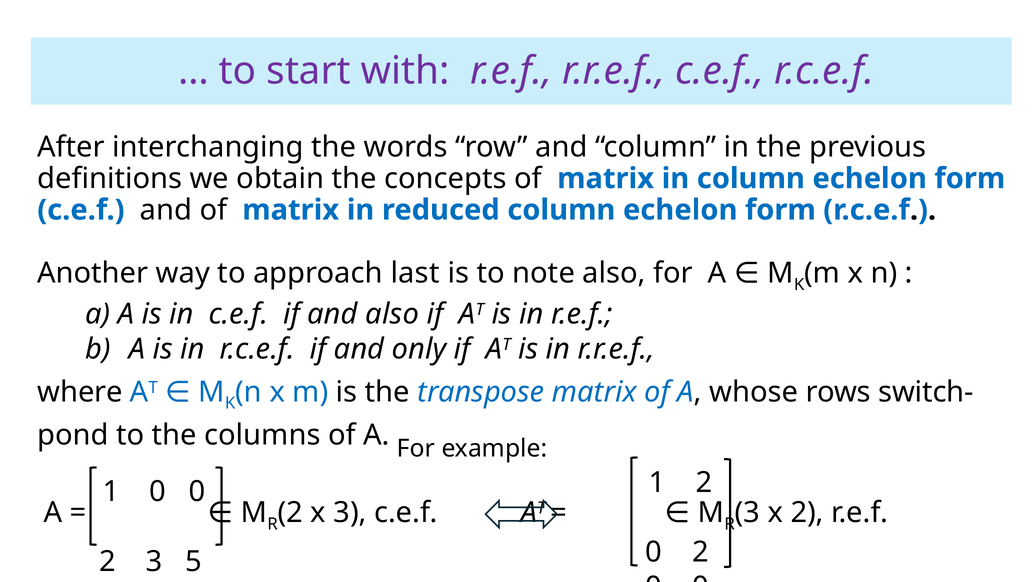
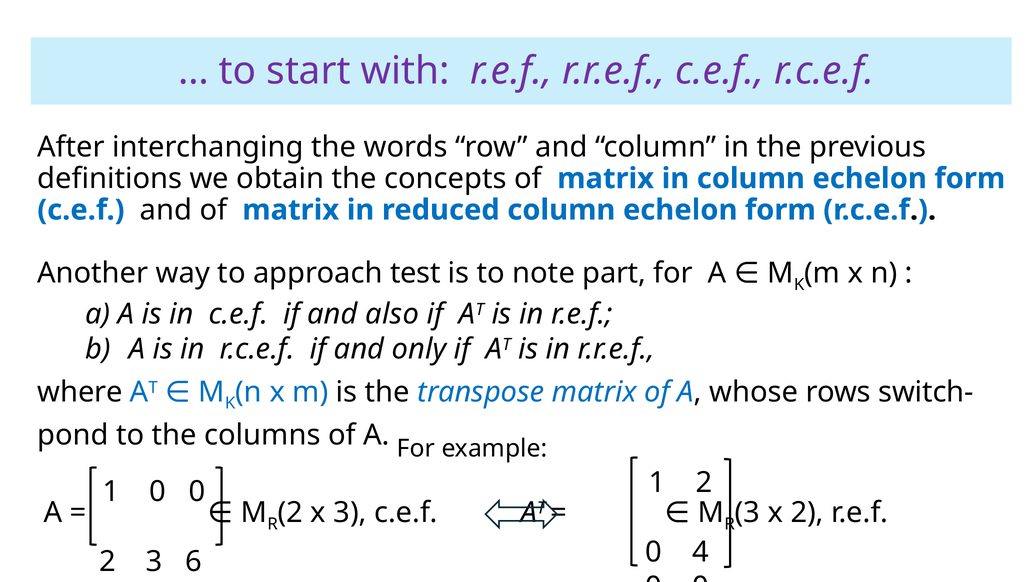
last: last -> test (415, 273)
note also: also -> part (614, 273)
2: 2 -> 4 (700, 553)
5: 5 -> 6 (193, 562)
